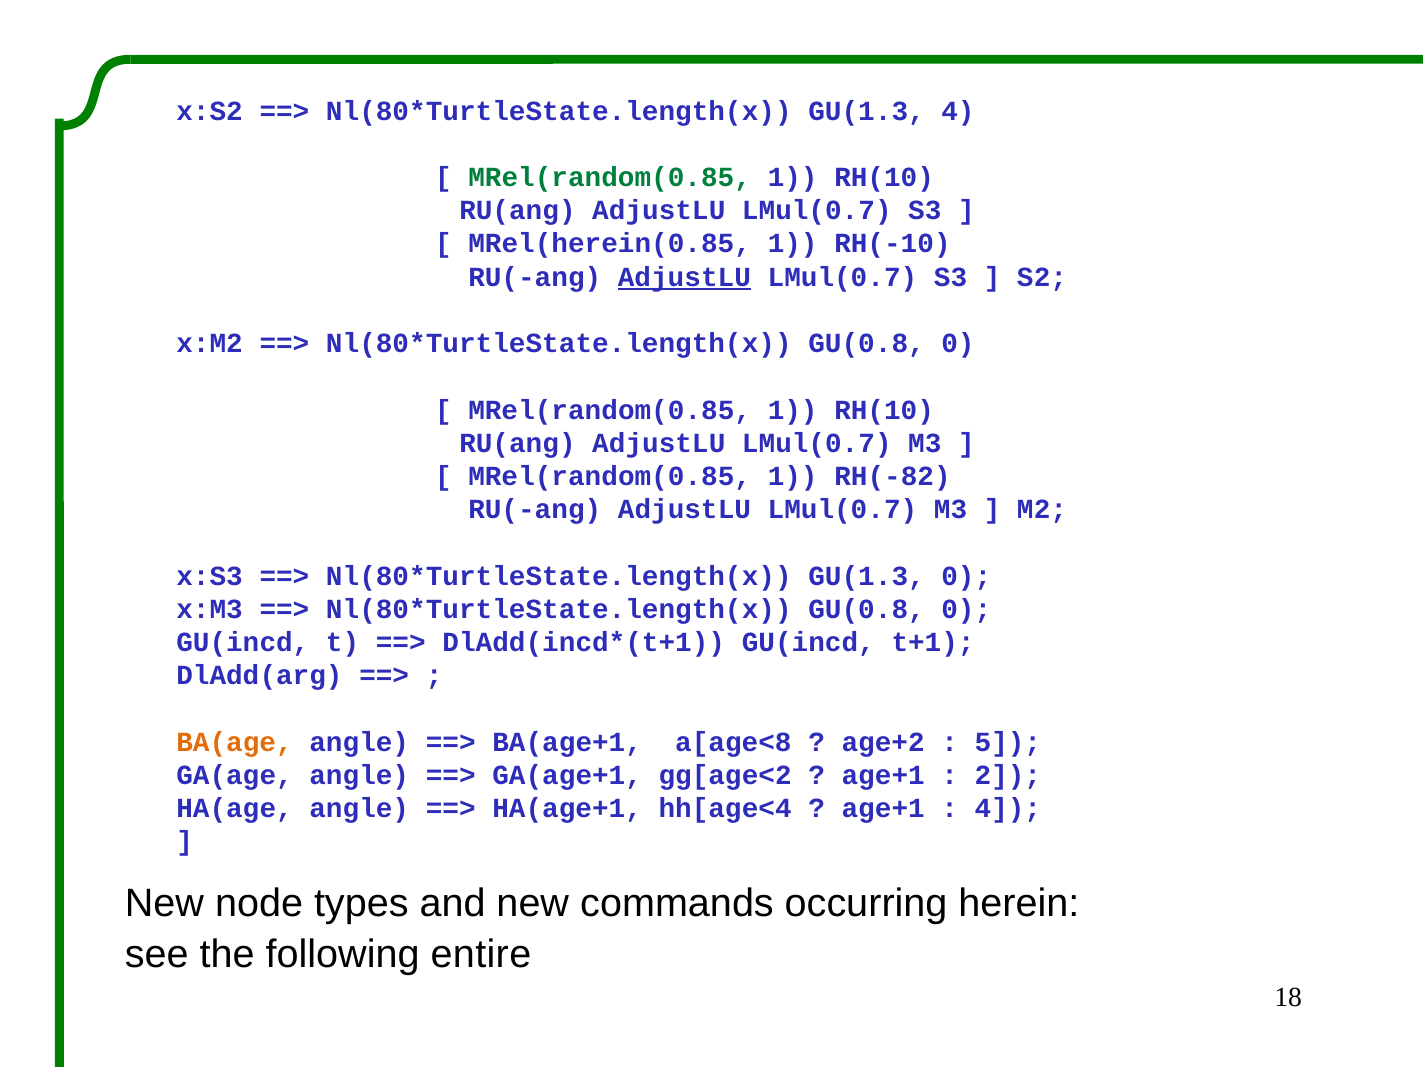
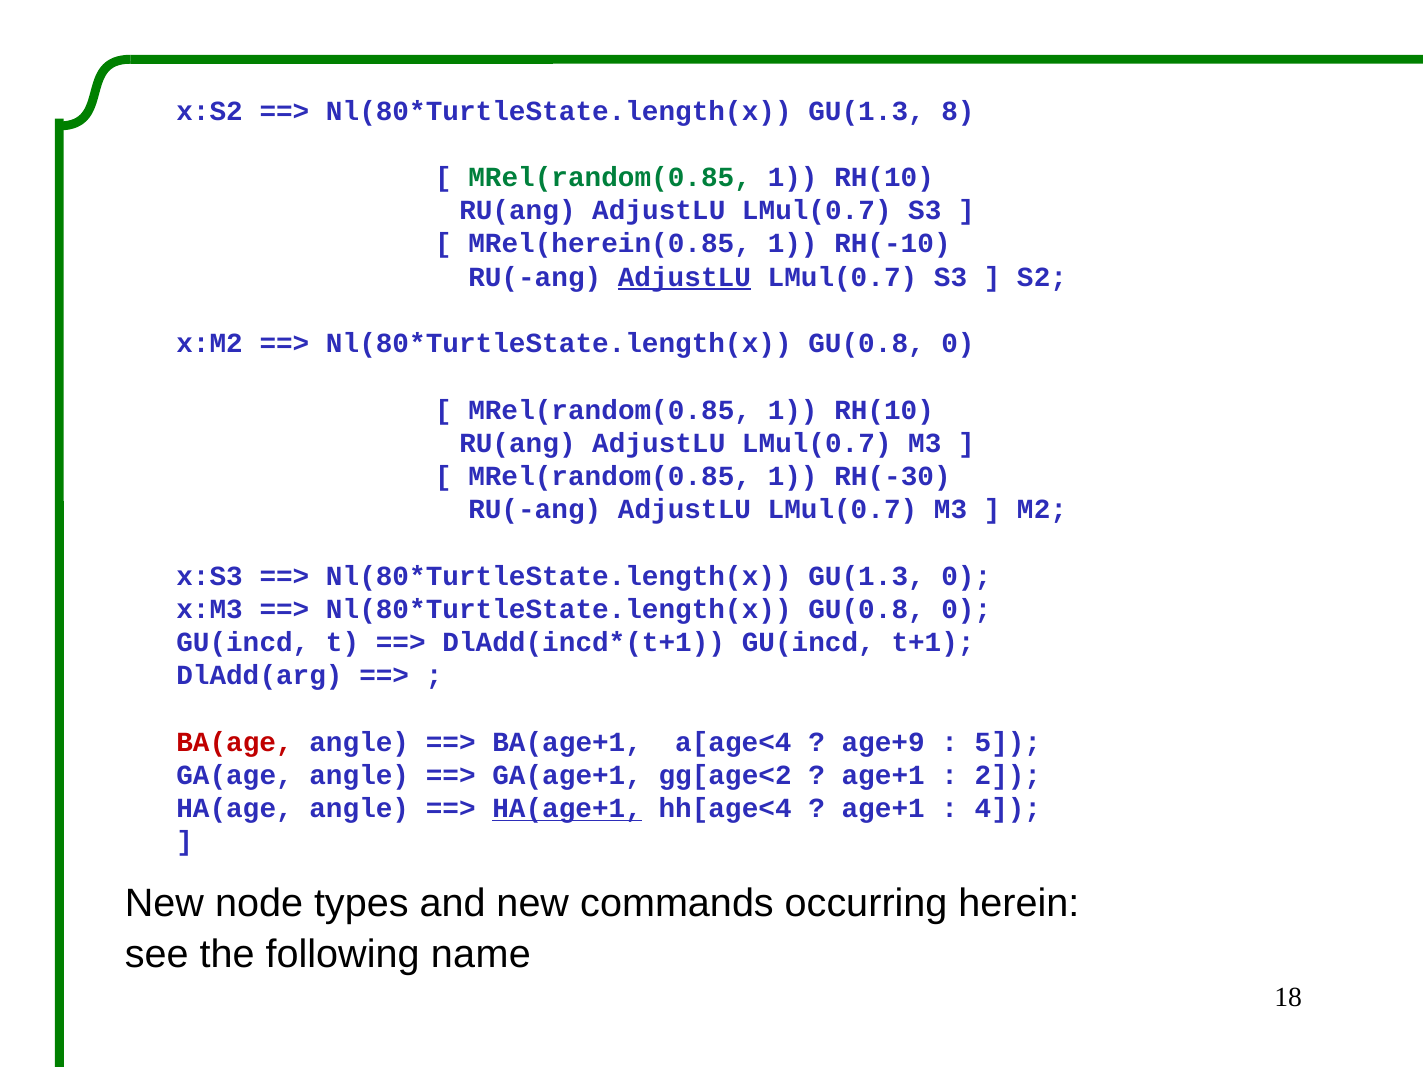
GU(1.3 4: 4 -> 8 (958, 111)
RH(-82: RH(-82 -> RH(-30 (892, 476)
BA(age colour: orange -> red (235, 742)
a[age<8: a[age<8 -> a[age<4 (733, 742)
age+2: age+2 -> age+9 (883, 742)
HA(age+1 underline: none -> present (567, 809)
entire: entire -> name (481, 955)
